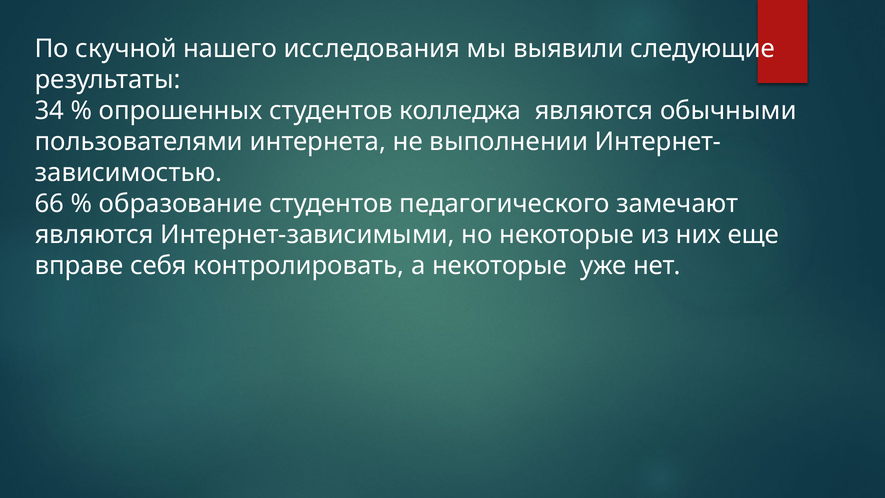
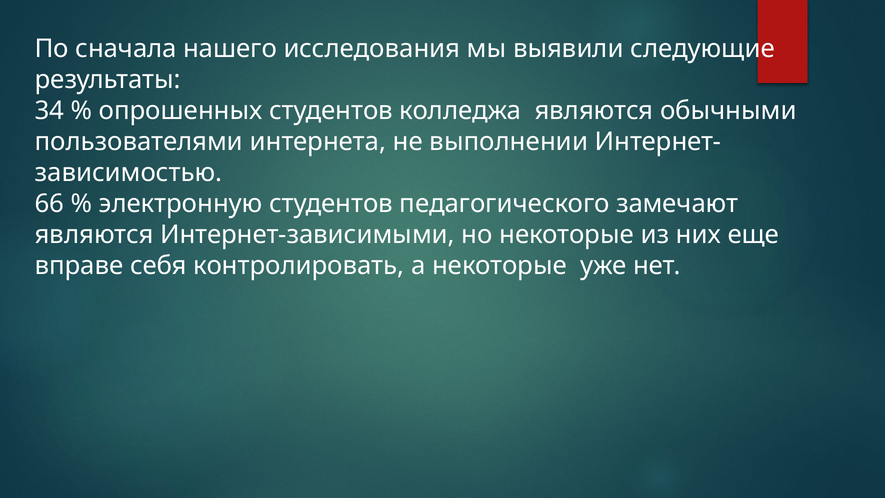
скучной: скучной -> сначала (126, 49)
образование: образование -> электронную (181, 204)
